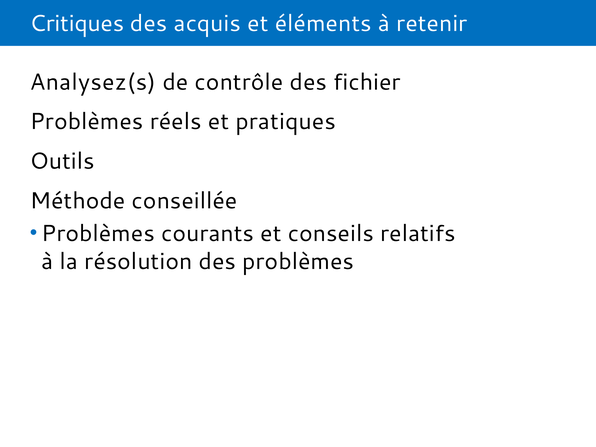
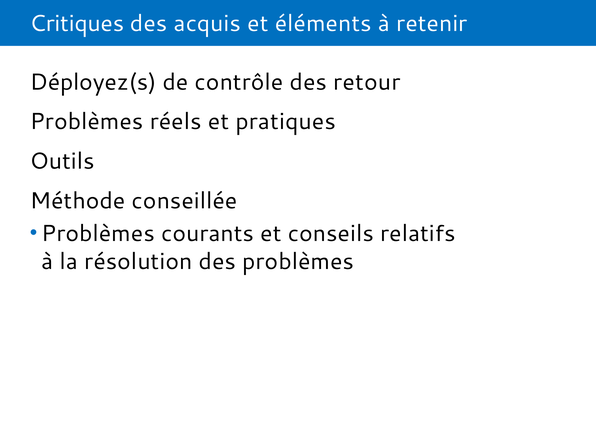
Analysez(s: Analysez(s -> Déployez(s (93, 82)
fichier: fichier -> retour (367, 82)
